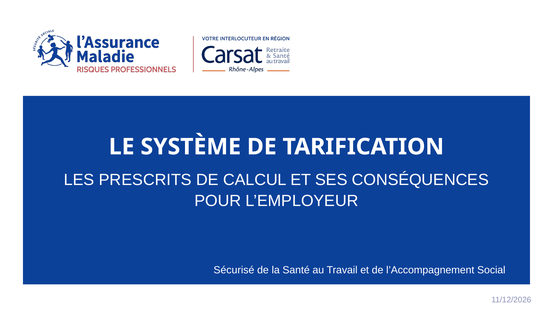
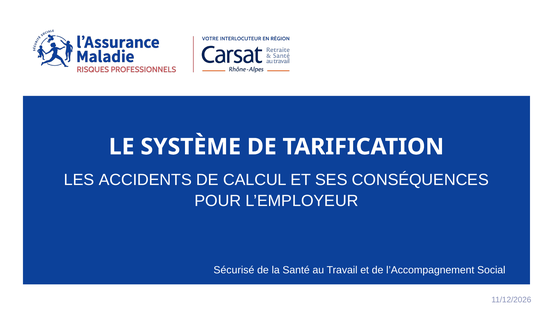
PRESCRITS: PRESCRITS -> ACCIDENTS (145, 180)
